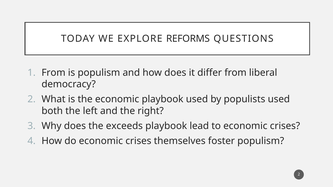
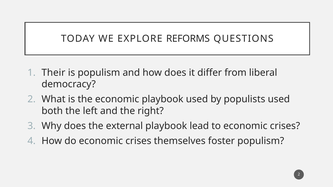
From: From -> Their (53, 73)
exceeds: exceeds -> external (124, 126)
